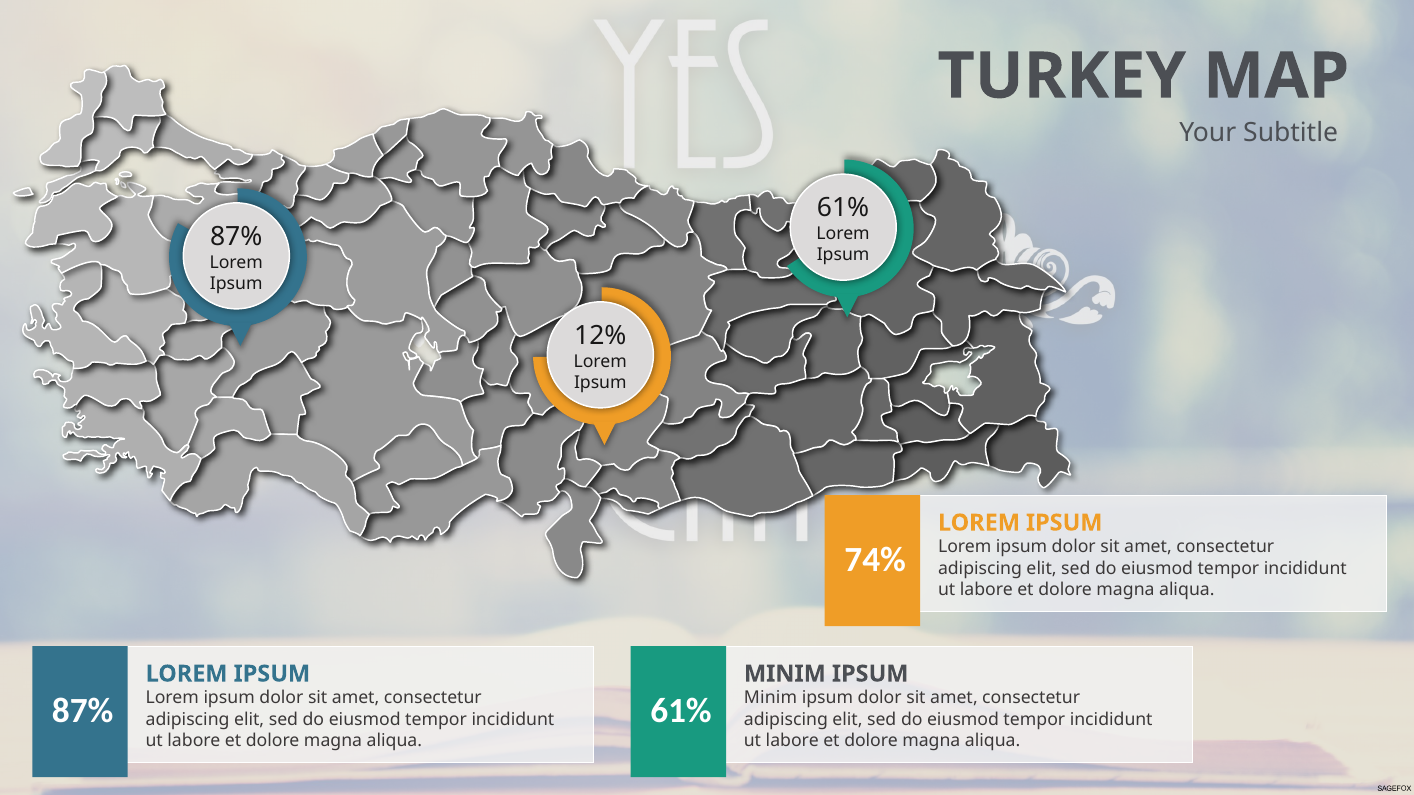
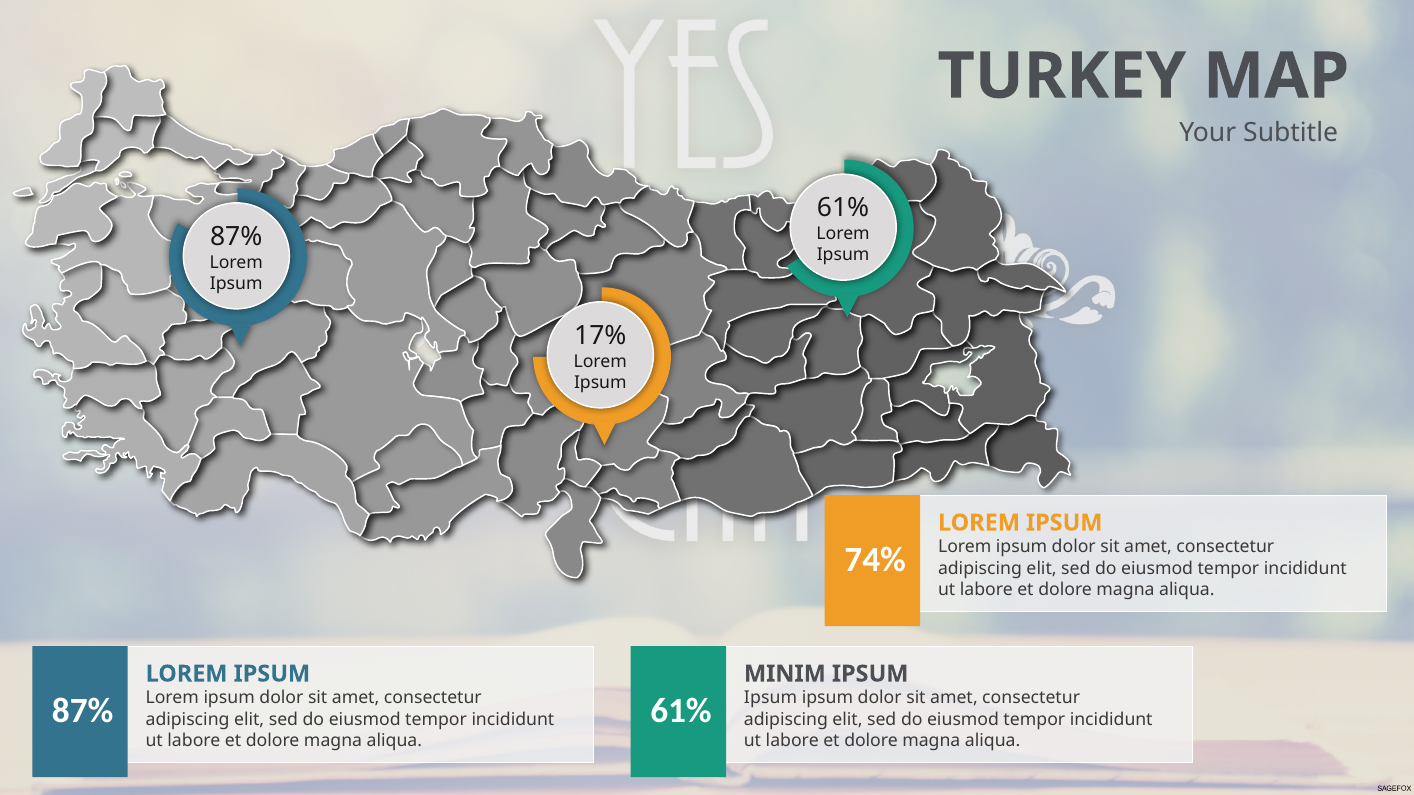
12%: 12% -> 17% (600, 336)
Minim: Minim -> Ipsum (771, 698)
